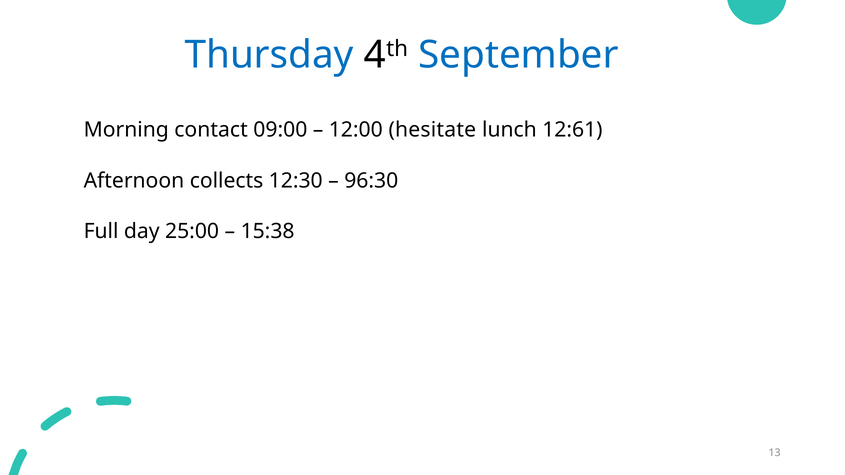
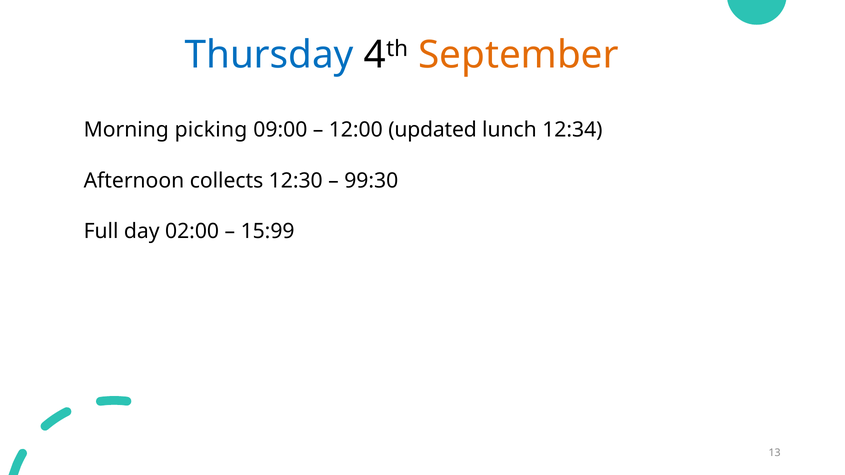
September colour: blue -> orange (519, 55)
contact: contact -> picking (211, 130)
hesitate: hesitate -> updated (433, 130)
12:61: 12:61 -> 12:34 (572, 130)
96:30: 96:30 -> 99:30 (371, 181)
25:00: 25:00 -> 02:00 (192, 231)
15:38: 15:38 -> 15:99 (268, 231)
